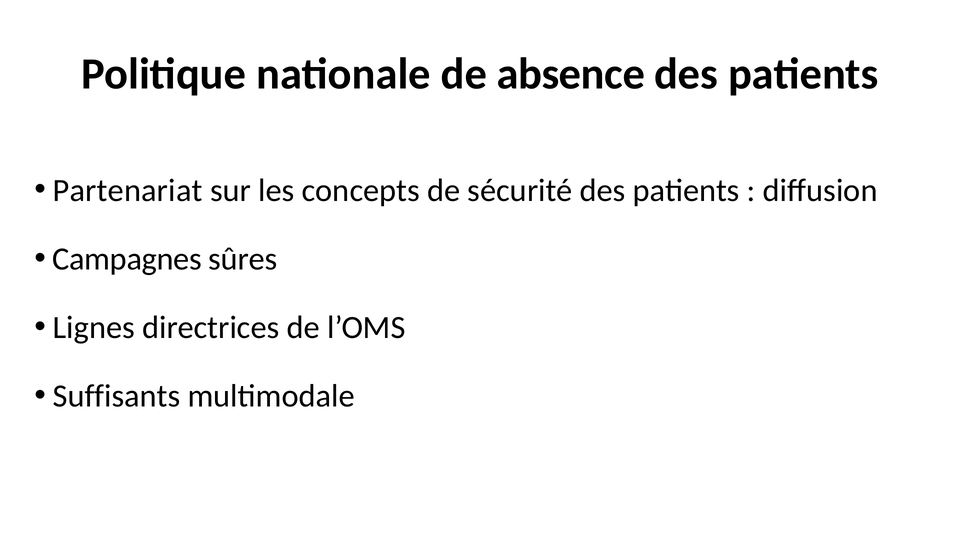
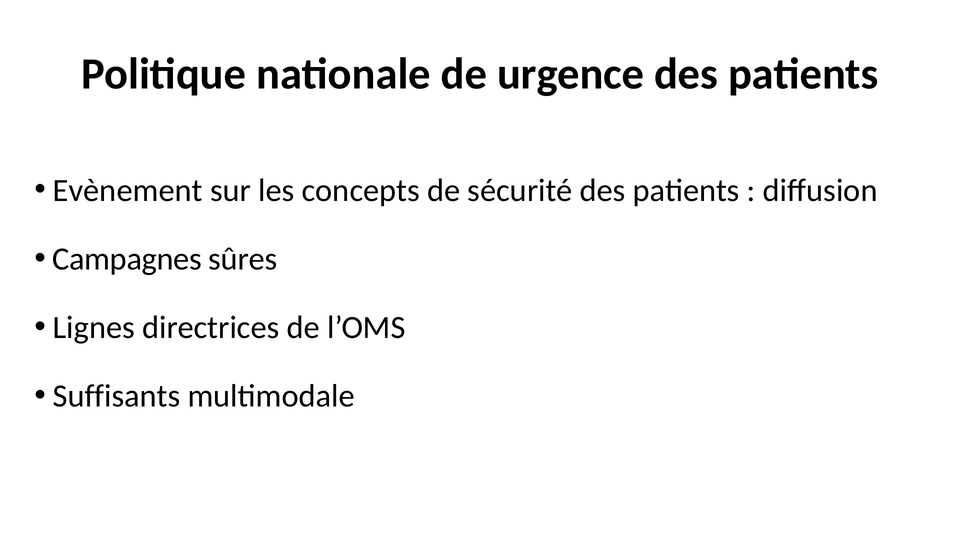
absence: absence -> urgence (571, 74)
Partenariat: Partenariat -> Evènement (128, 190)
